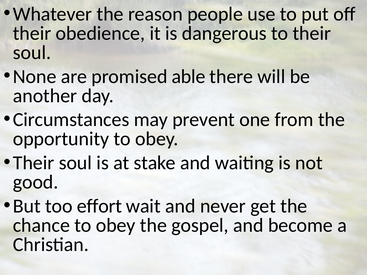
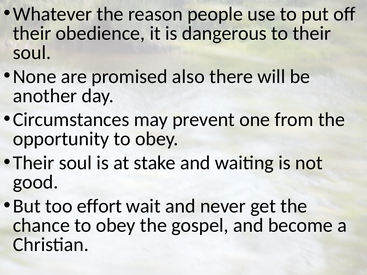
able: able -> also (188, 77)
